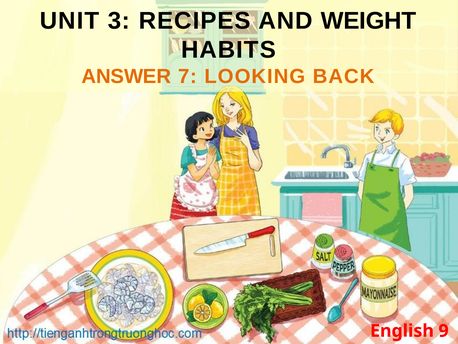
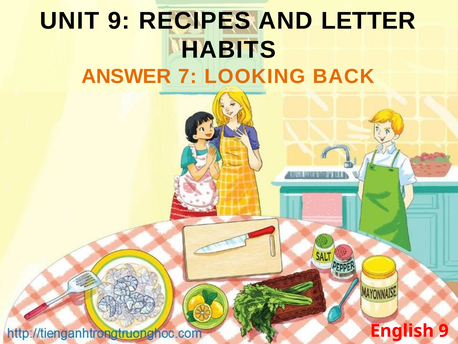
UNIT 3: 3 -> 9 (119, 21)
WEIGHT: WEIGHT -> LETTER (368, 21)
